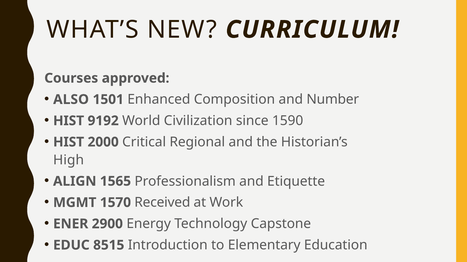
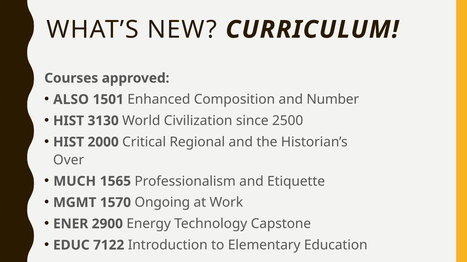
9192: 9192 -> 3130 (103, 121)
1590: 1590 -> 2500 (288, 121)
High: High -> Over (69, 160)
ALIGN: ALIGN -> MUCH (75, 182)
Received: Received -> Ongoing (162, 203)
8515: 8515 -> 7122 (109, 246)
